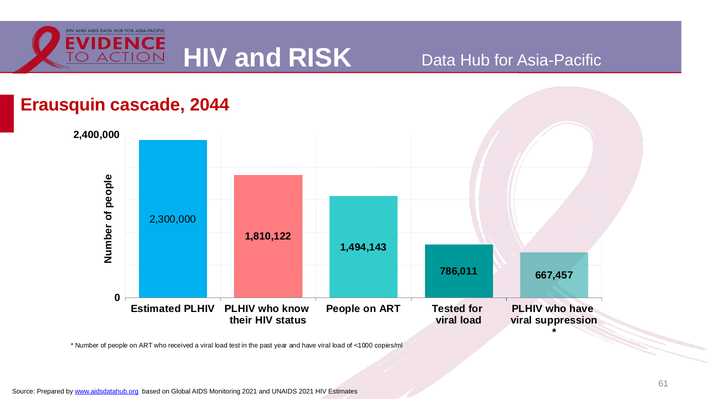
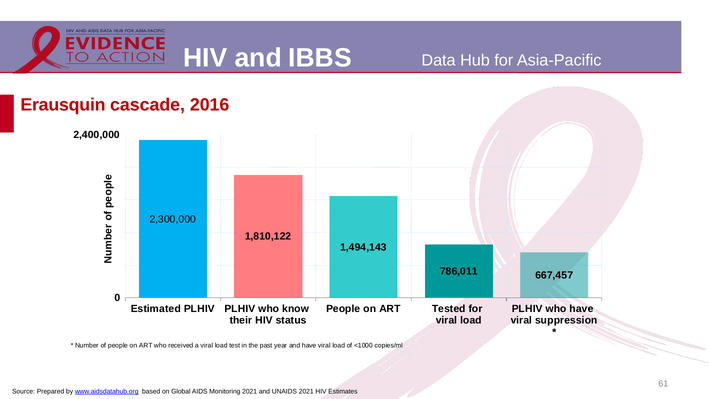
RISK: RISK -> IBBS (320, 58)
2044: 2044 -> 2016 (210, 105)
